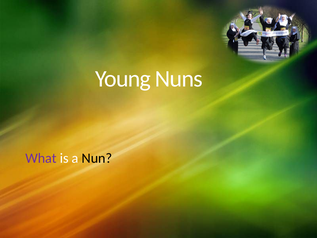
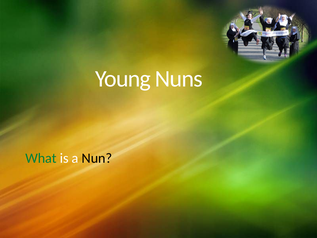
What colour: purple -> green (41, 158)
